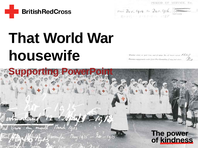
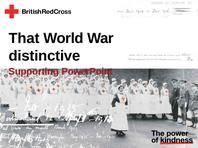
housewife: housewife -> distinctive (44, 56)
